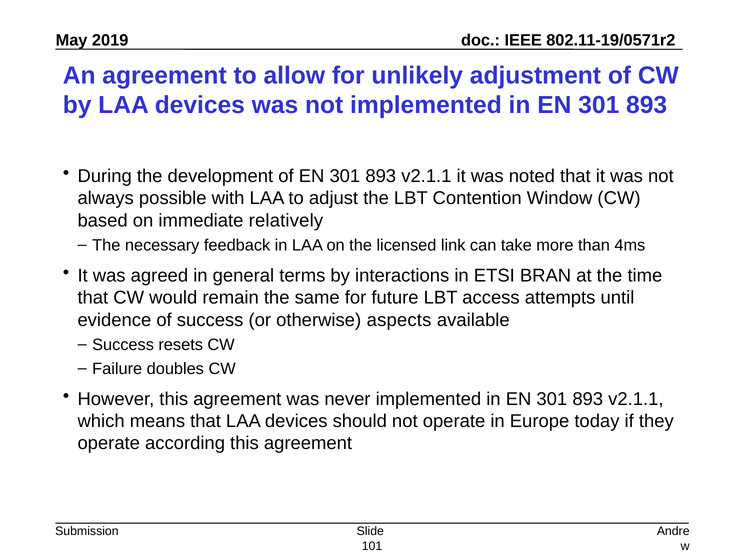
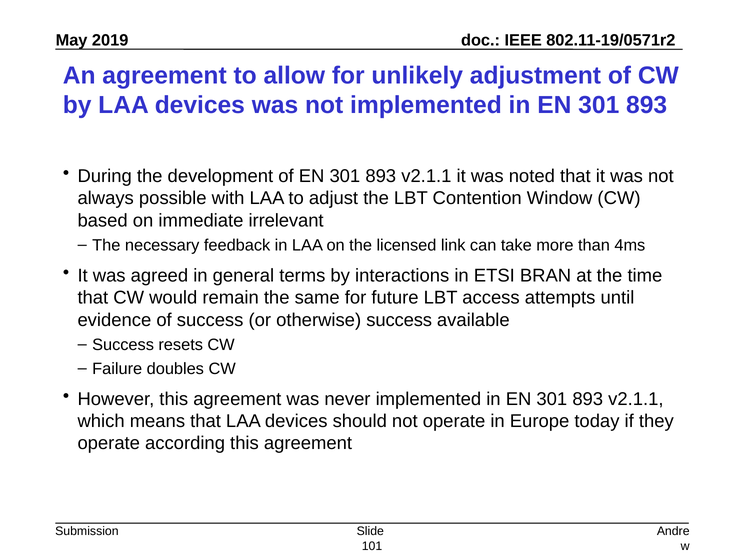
relatively: relatively -> irrelevant (286, 220)
otherwise aspects: aspects -> success (399, 320)
